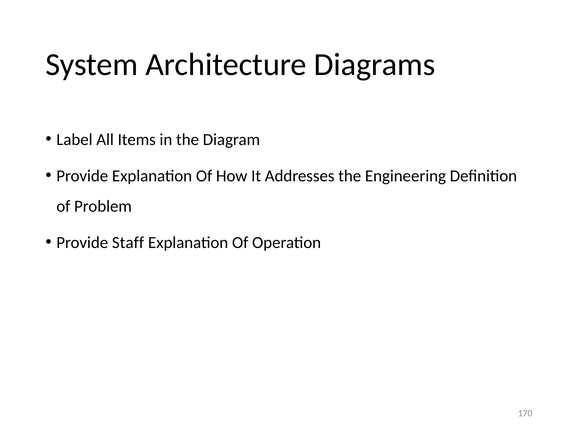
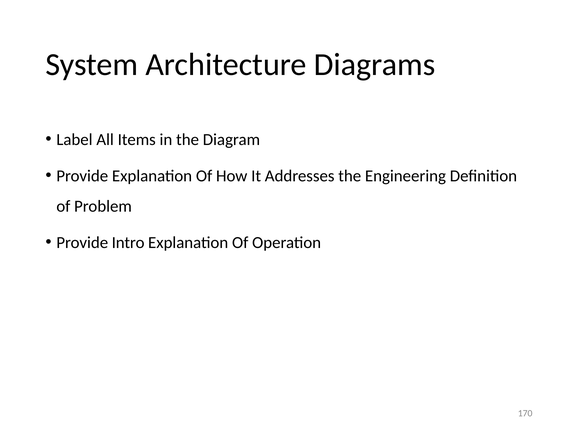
Staff: Staff -> Intro (128, 243)
